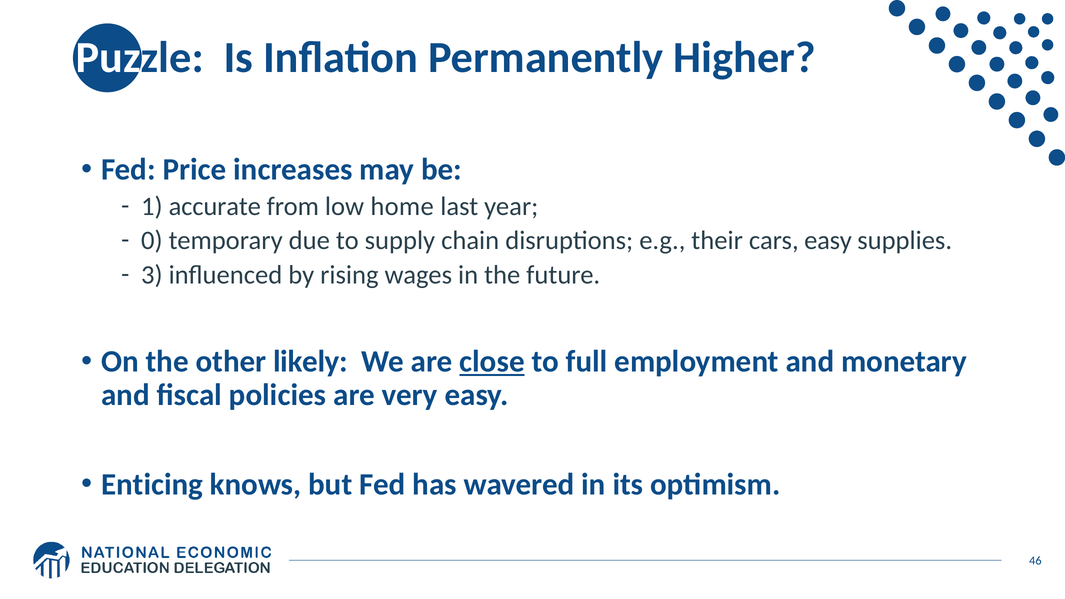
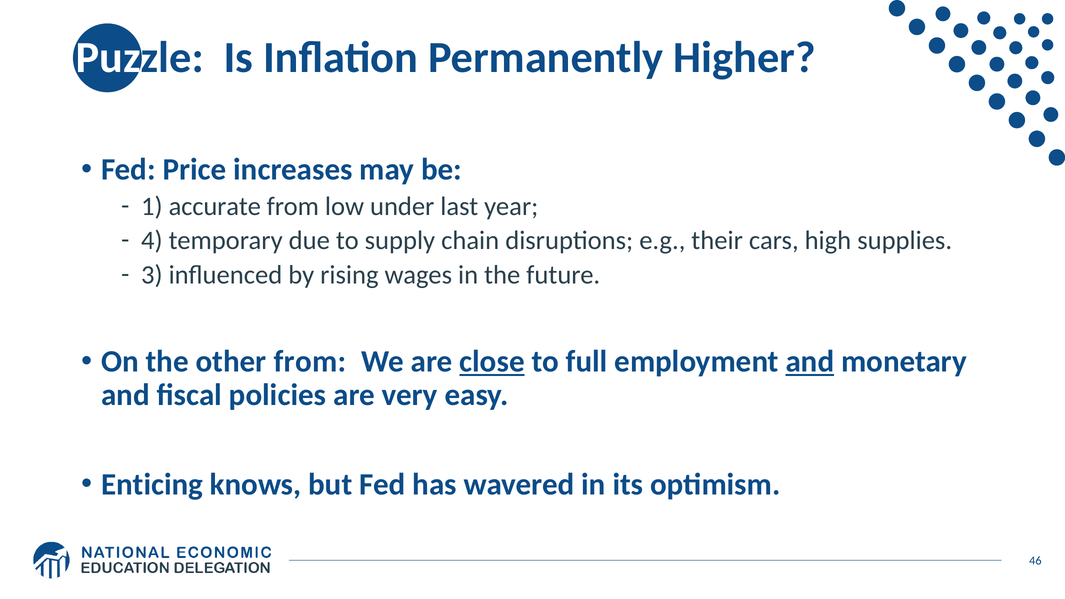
home: home -> under (402, 206)
0: 0 -> 4 (152, 241)
cars easy: easy -> high (828, 241)
other likely: likely -> from (310, 362)
and underline: none -> present (810, 362)
